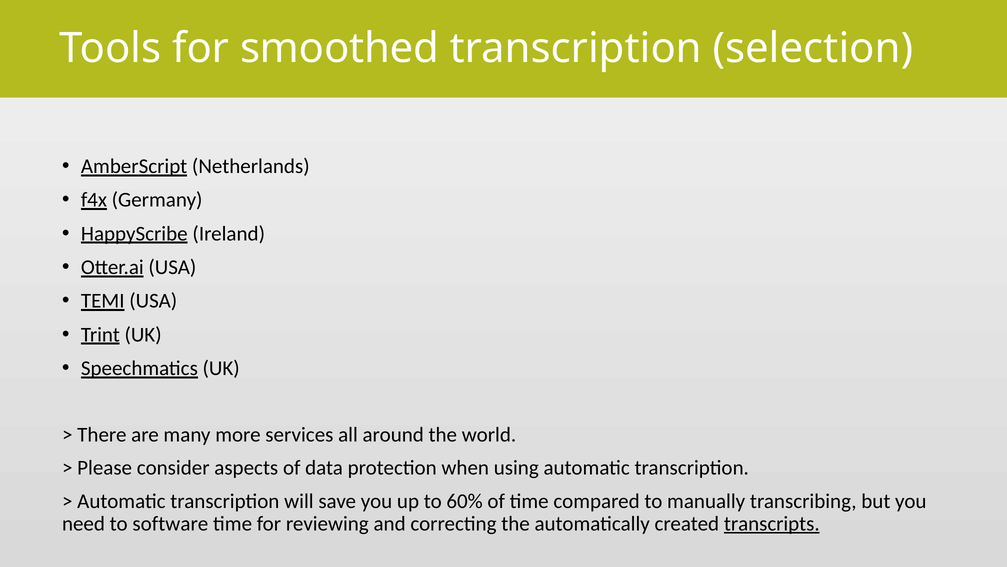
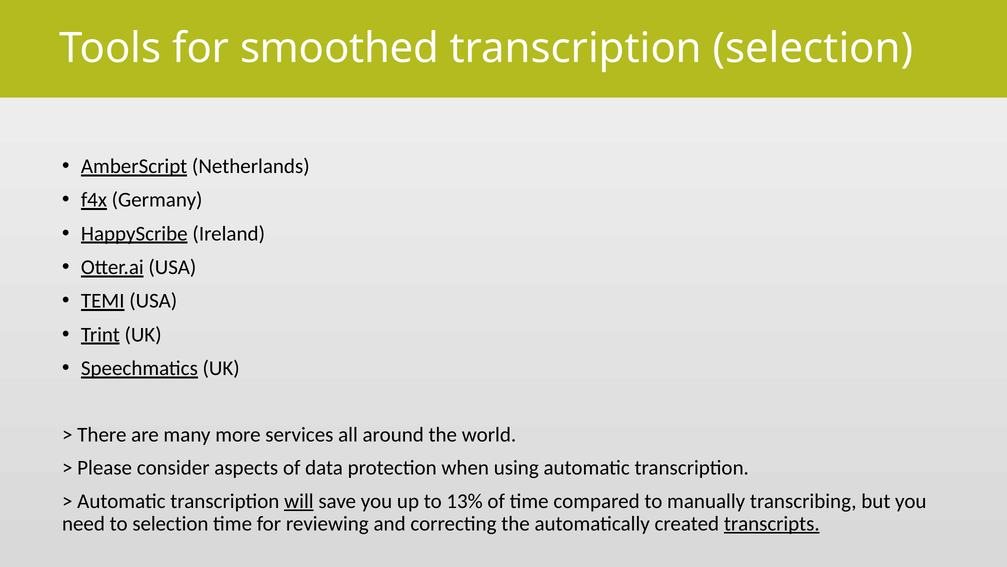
will underline: none -> present (299, 501)
60%: 60% -> 13% (465, 501)
to software: software -> selection (170, 523)
